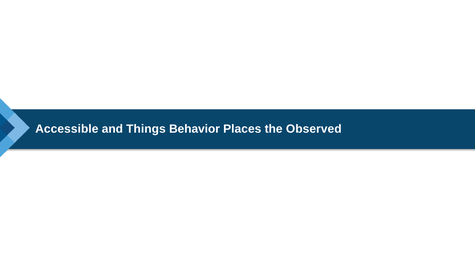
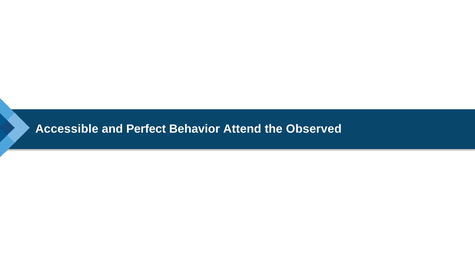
Things: Things -> Perfect (146, 129)
Places: Places -> Attend (242, 129)
